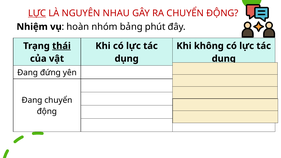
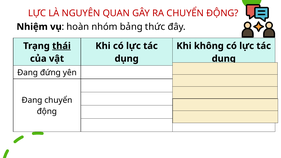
LỰC underline: present -> none (37, 13)
NHAU: NHAU -> QUAN (116, 13)
phút: phút -> thức (155, 27)
